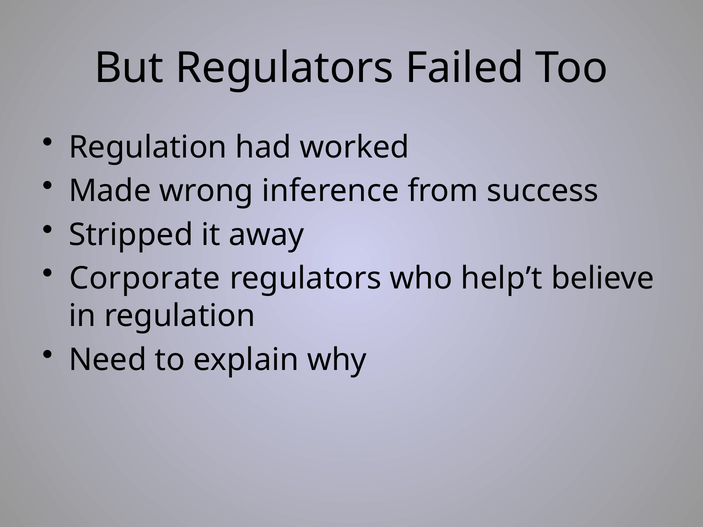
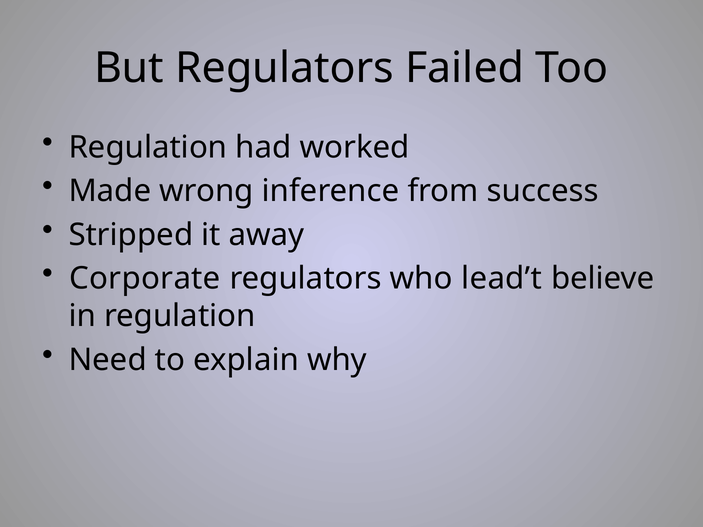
help’t: help’t -> lead’t (502, 279)
